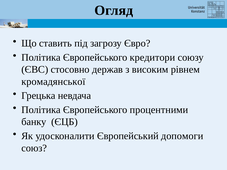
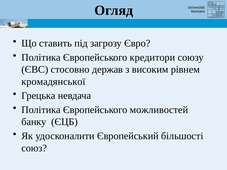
процентними: процентними -> можливостей (159, 110)
допомоги: допомоги -> більшості (182, 136)
